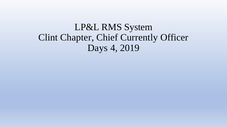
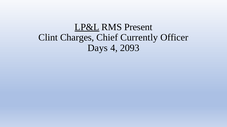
LP&L underline: none -> present (87, 27)
System: System -> Present (138, 27)
Chapter: Chapter -> Charges (77, 38)
2019: 2019 -> 2093 (130, 48)
